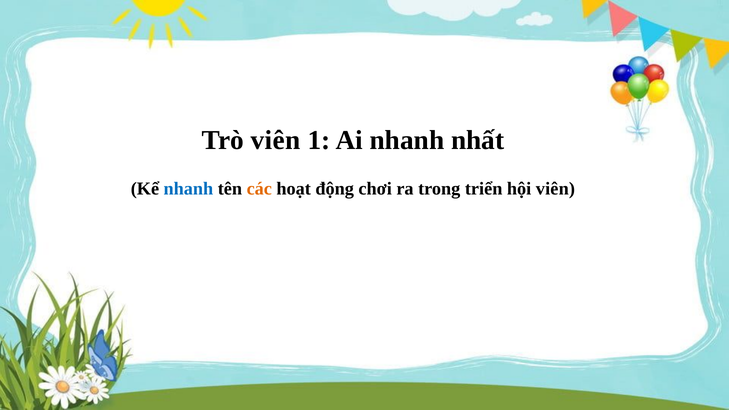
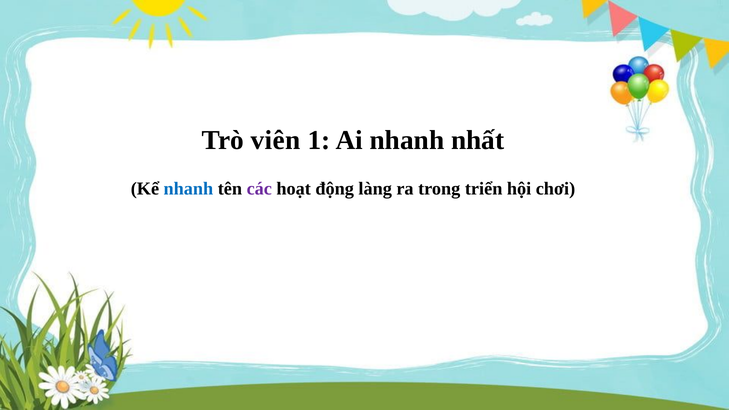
các colour: orange -> purple (259, 189)
chơi: chơi -> làng (375, 189)
hội viên: viên -> chơi (556, 189)
